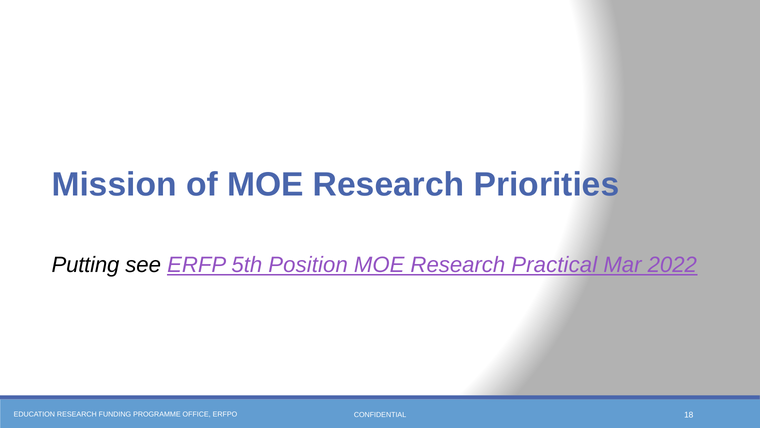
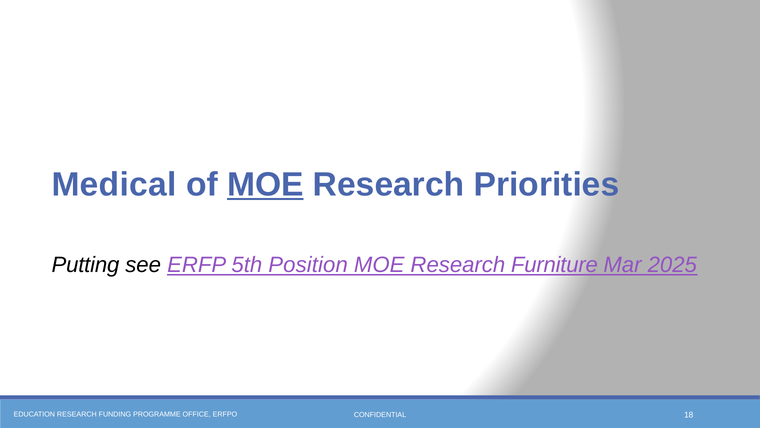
Mission: Mission -> Medical (114, 184)
MOE underline: none -> present (265, 184)
Practical: Practical -> Furniture (554, 265)
2022: 2022 -> 2025 (672, 265)
